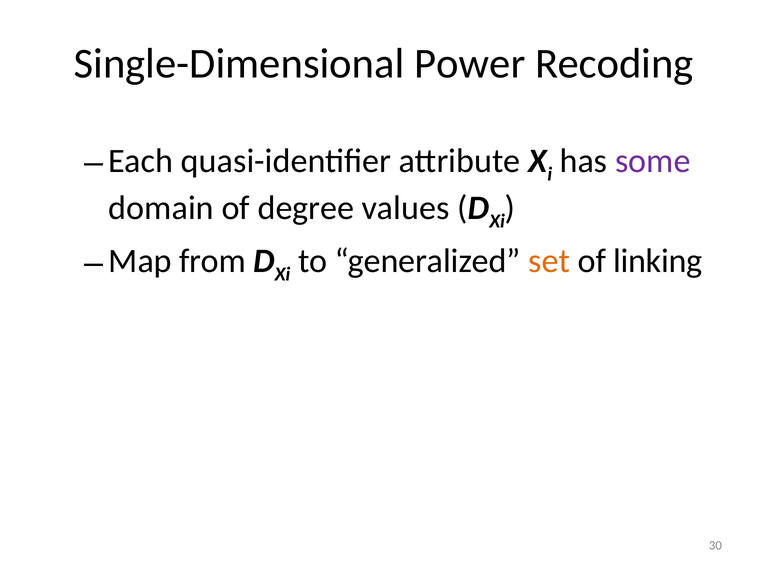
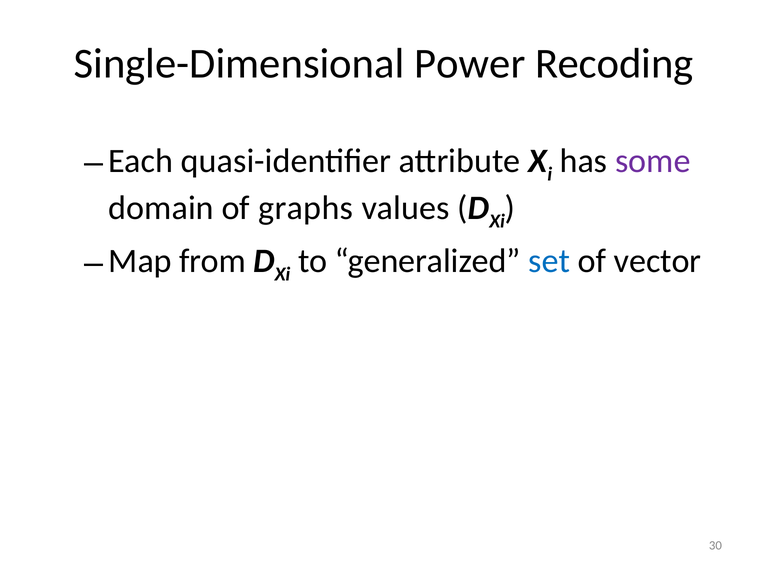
degree: degree -> graphs (306, 208)
set colour: orange -> blue (549, 261)
linking: linking -> vector (658, 261)
